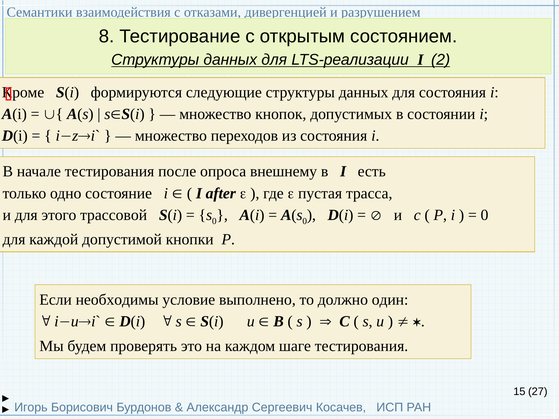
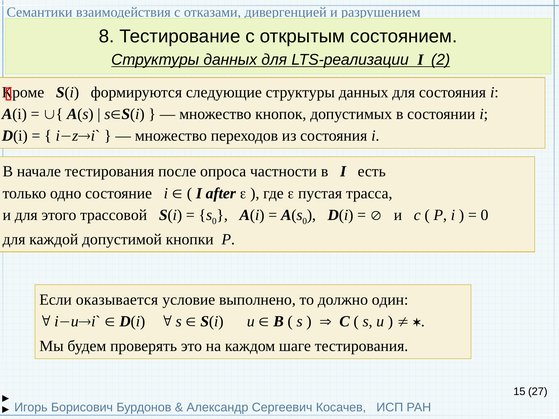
внешнему: внешнему -> частности (284, 172)
необходимы: необходимы -> оказывается (117, 300)
